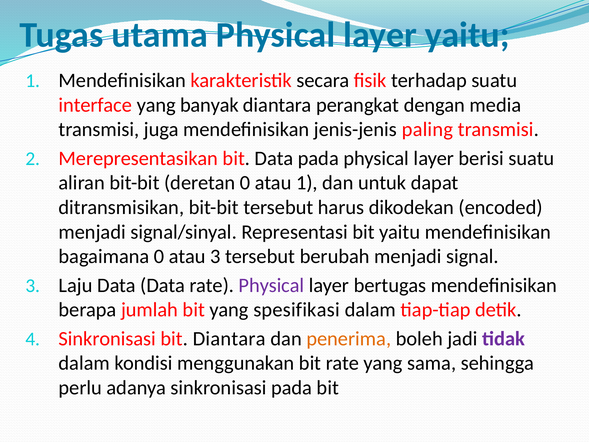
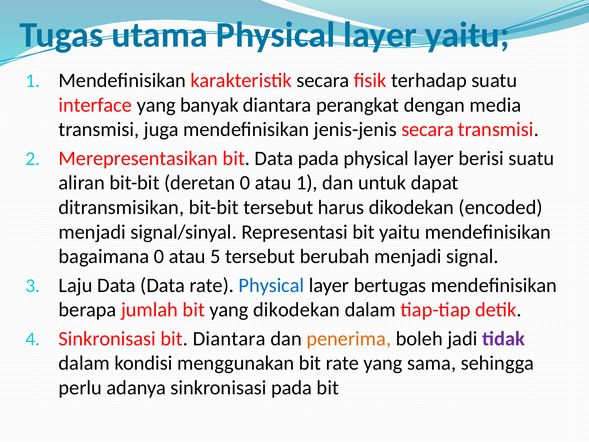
jenis-jenis paling: paling -> secara (428, 129)
atau 3: 3 -> 5 (215, 256)
Physical colour: purple -> blue (271, 285)
yang spesifikasi: spesifikasi -> dikodekan (297, 310)
